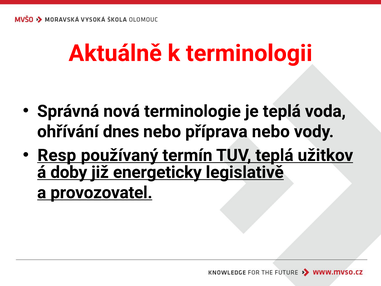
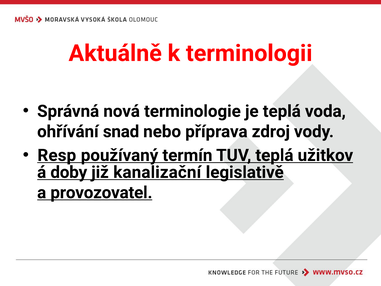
dnes: dnes -> snad (121, 131)
příprava nebo: nebo -> zdroj (271, 131)
energeticky: energeticky -> kanalizační (157, 172)
